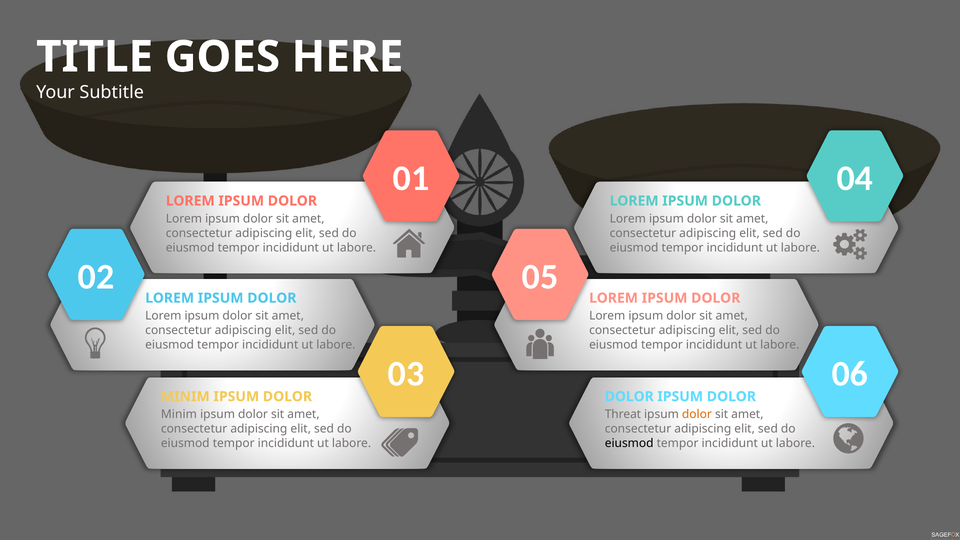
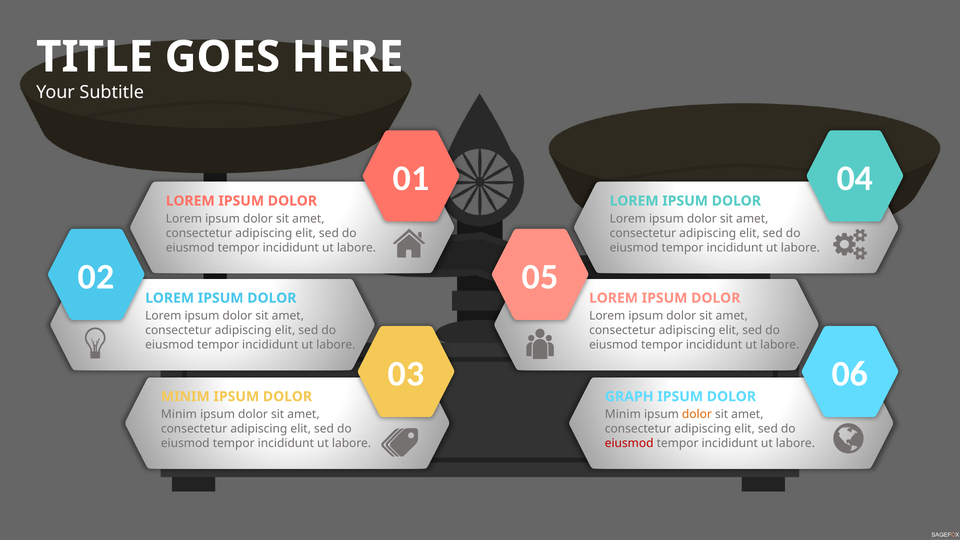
DOLOR: DOLOR -> GRAPH (629, 397)
Threat: Threat -> Minim (623, 414)
eiusmod colour: black -> red (629, 443)
